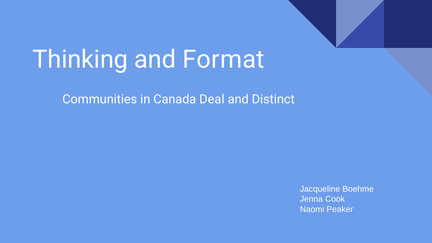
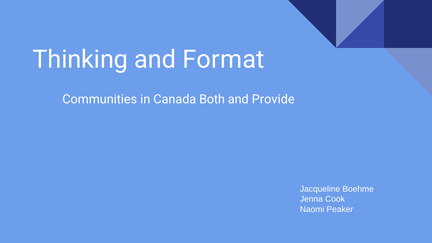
Deal: Deal -> Both (212, 99)
Distinct: Distinct -> Provide (273, 99)
